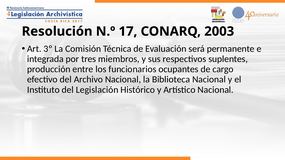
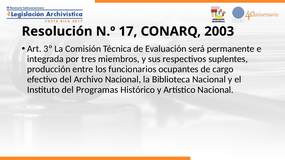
Legislación: Legislación -> Programas (97, 90)
